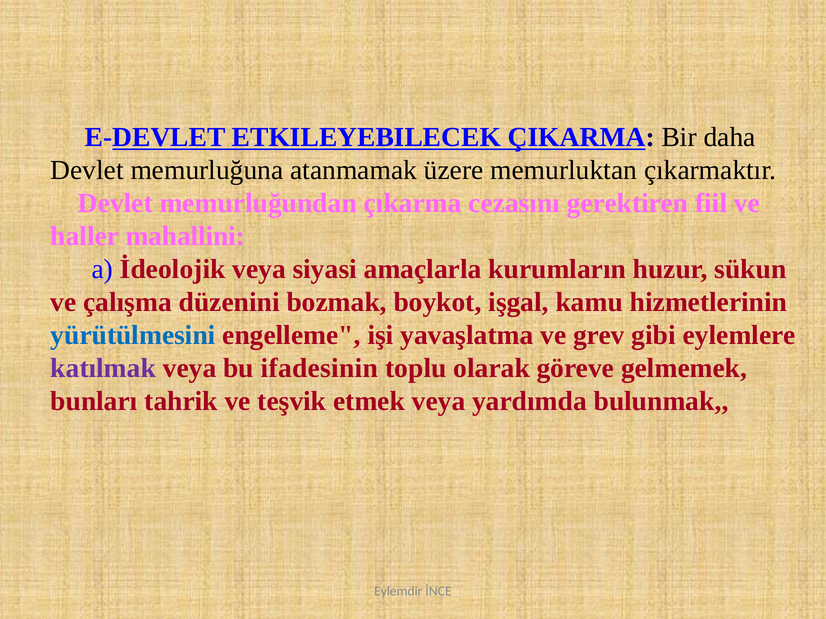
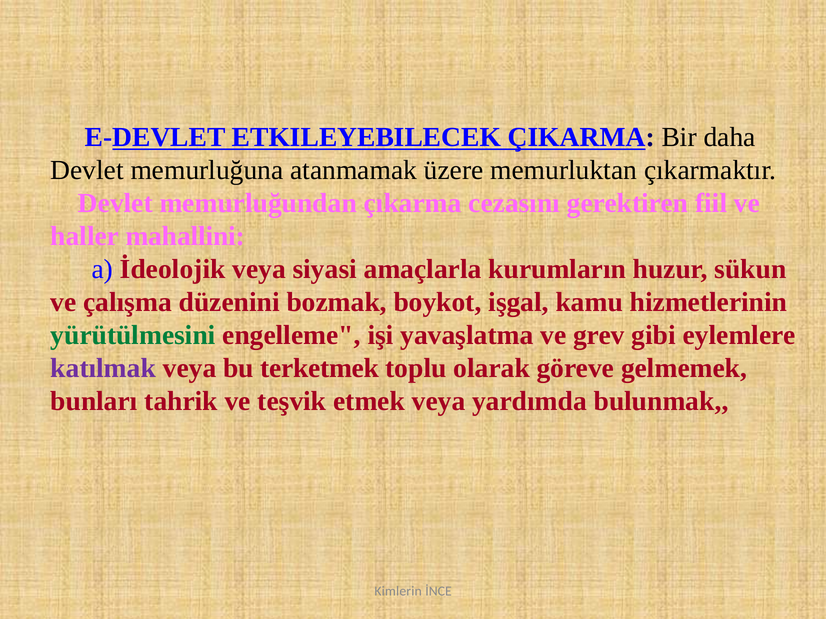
yürütülmesini colour: blue -> green (133, 335)
ifadesinin: ifadesinin -> terketmek (320, 368)
Eylemdir: Eylemdir -> Kimlerin (398, 592)
